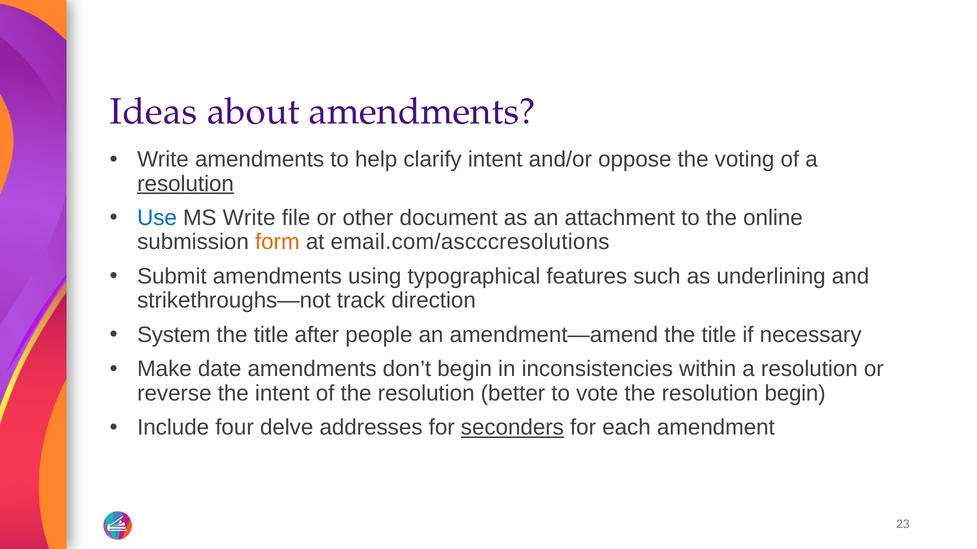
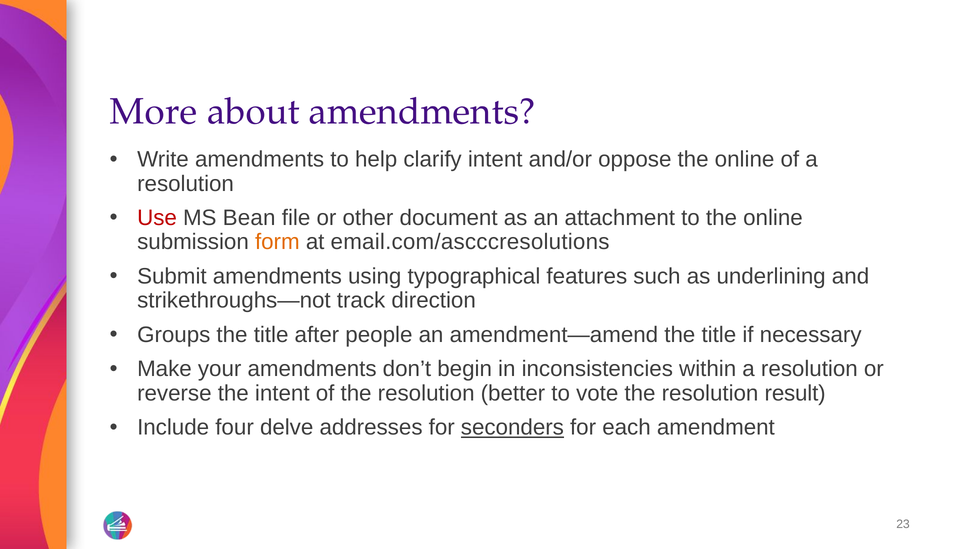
Ideas: Ideas -> More (154, 112)
voting: voting -> online (745, 160)
resolution underline: present -> none (186, 184)
Use colour: blue -> red (157, 218)
MS Write: Write -> Bean (249, 218)
System: System -> Groups (174, 335)
date: date -> your (220, 369)
resolution begin: begin -> result (795, 394)
